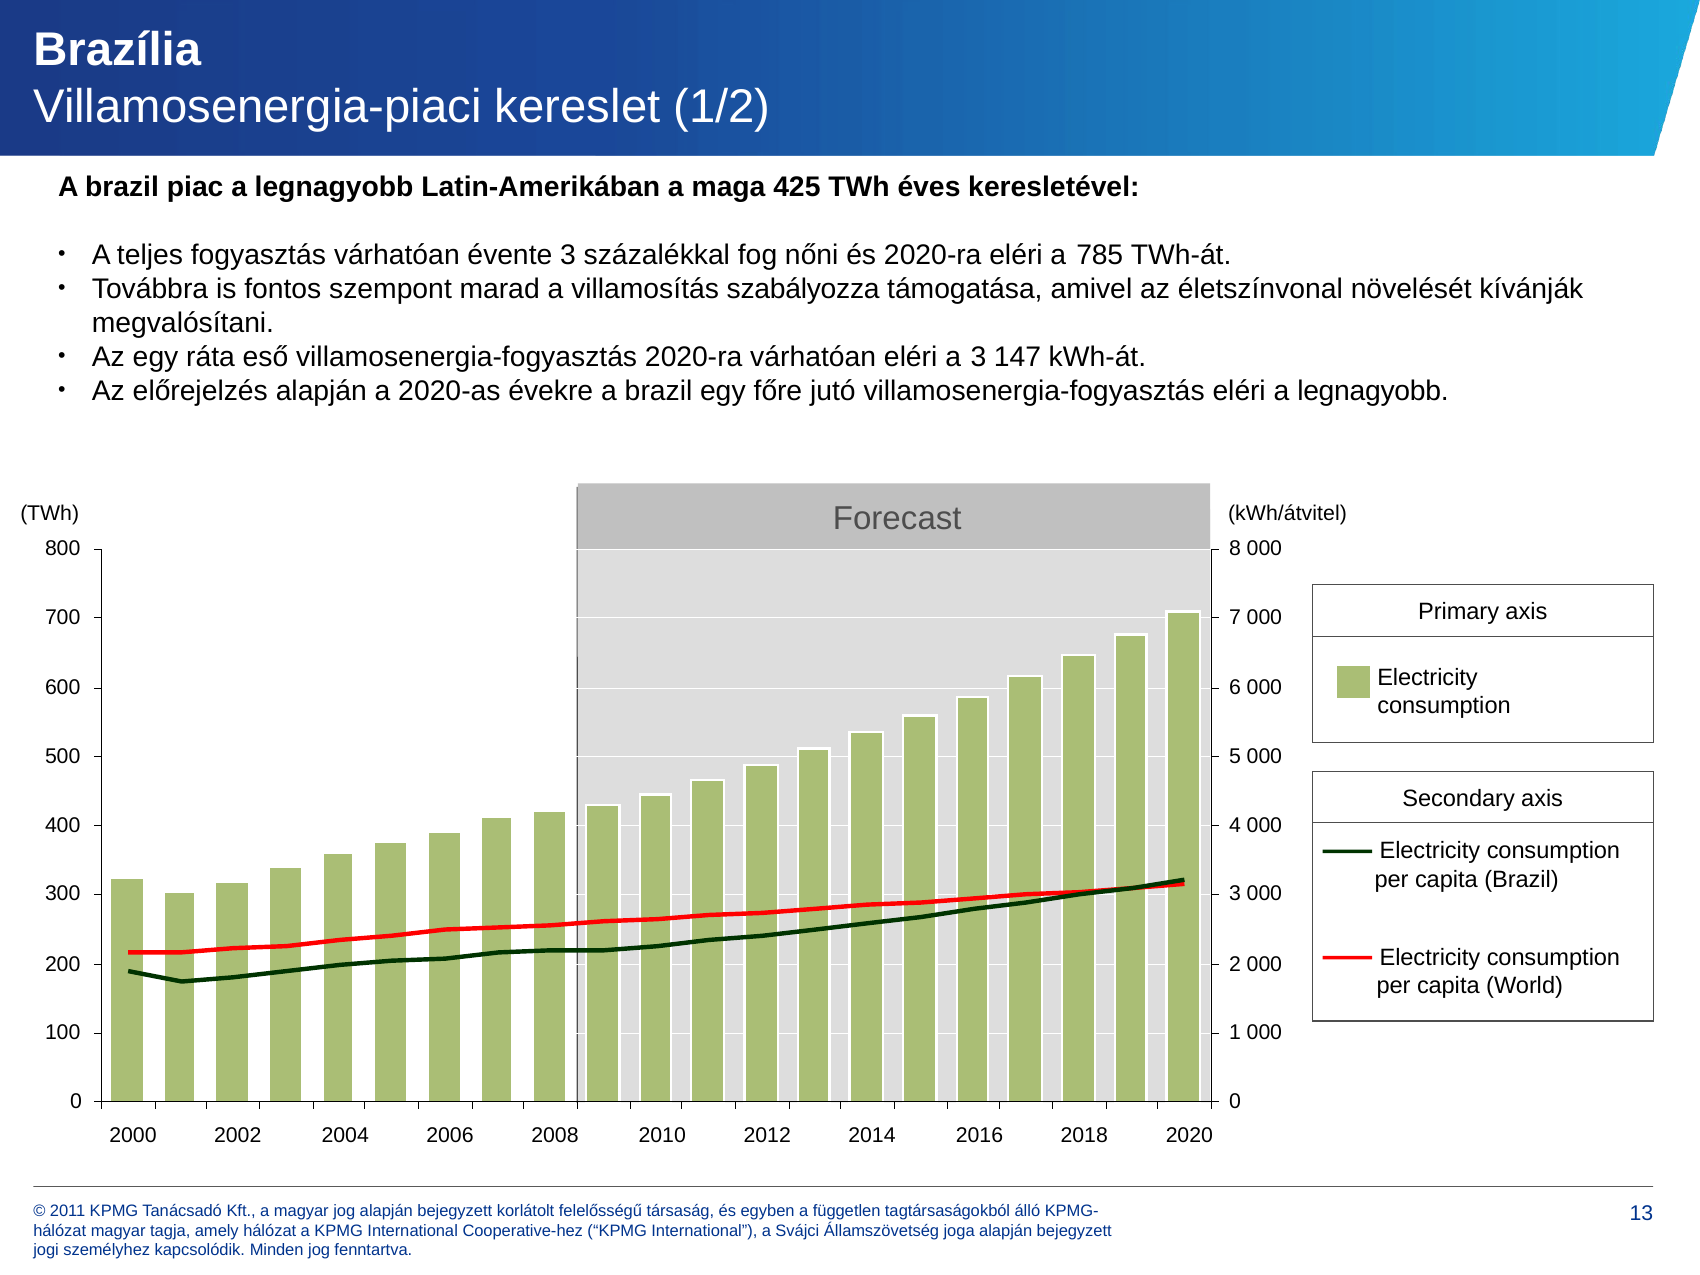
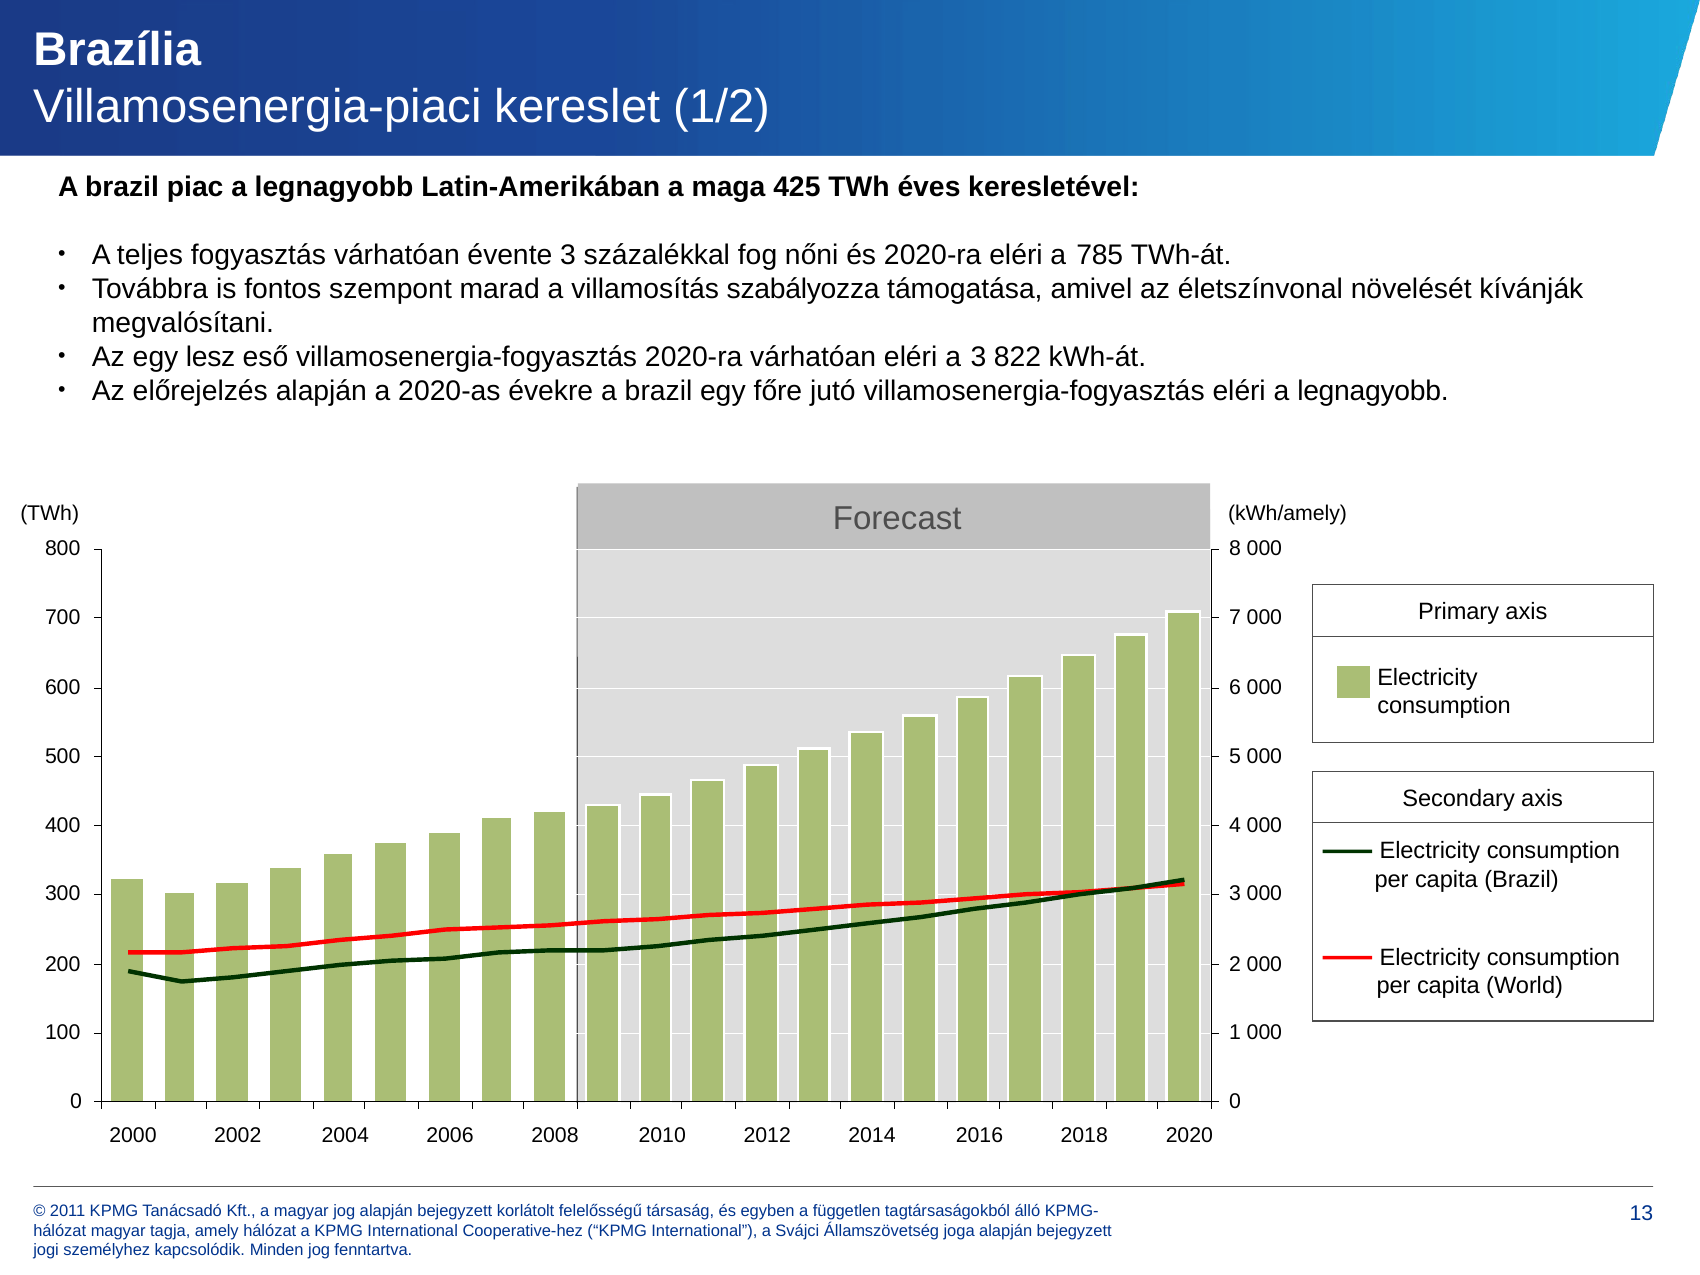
ráta: ráta -> lesz (211, 357)
147: 147 -> 822 (1017, 357)
kWh/átvitel: kWh/átvitel -> kWh/amely (1288, 513)
